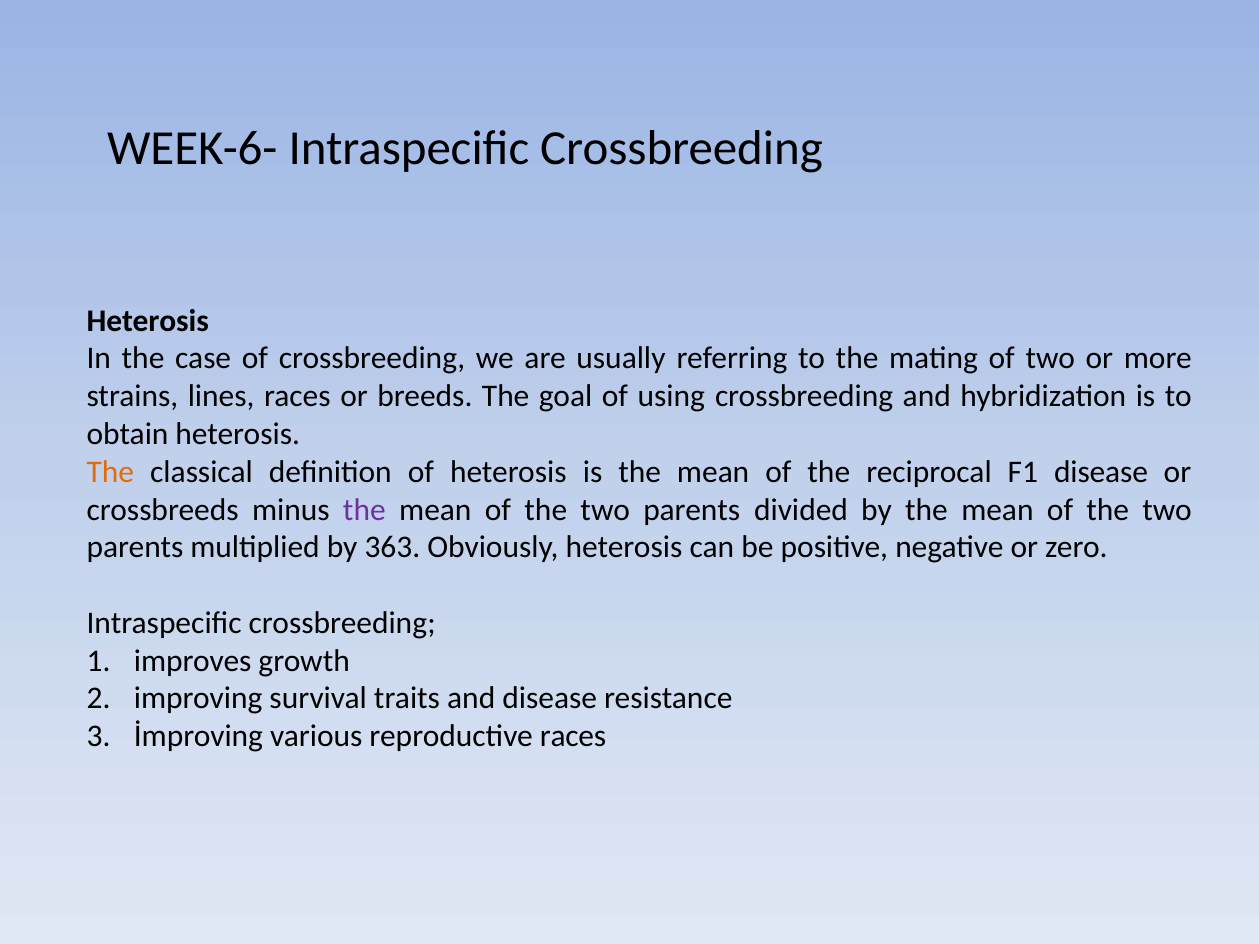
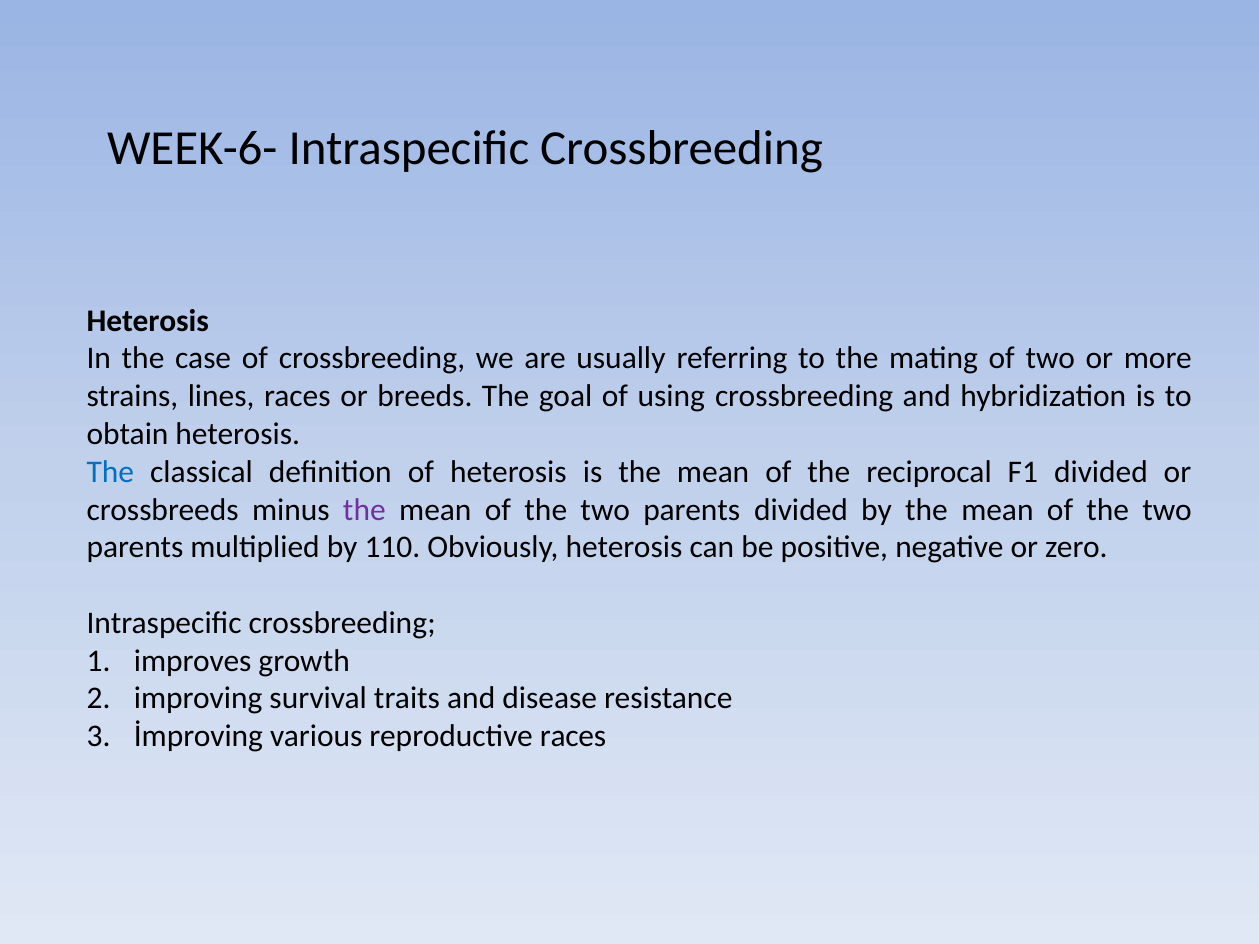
The colour: orange -> blue (110, 472)
F1 disease: disease -> divided (1101, 472)
363: 363 -> 110 (392, 548)
